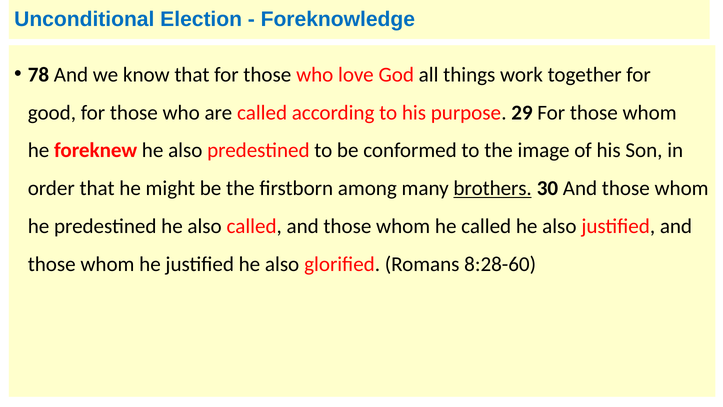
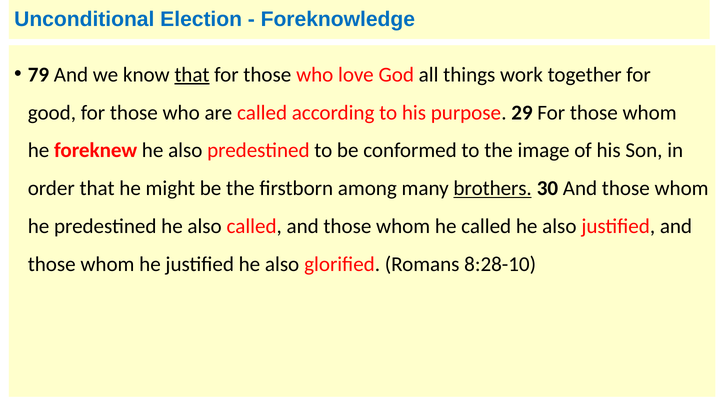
78: 78 -> 79 (38, 75)
that underline: none -> present (192, 75)
8:28-60: 8:28-60 -> 8:28-10 (500, 264)
